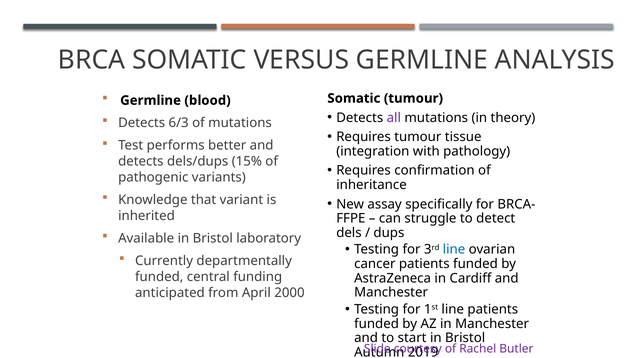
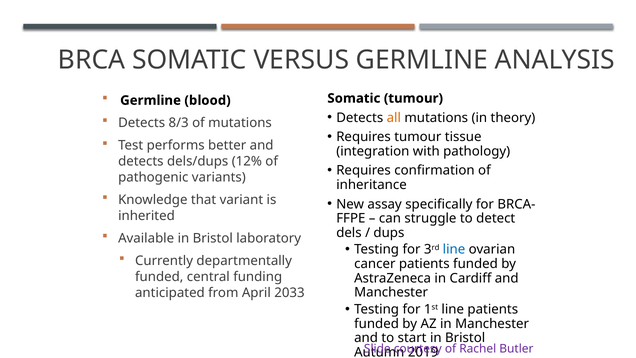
all colour: purple -> orange (394, 118)
6/3: 6/3 -> 8/3 (179, 123)
15%: 15% -> 12% (247, 161)
2000: 2000 -> 2033 (289, 293)
